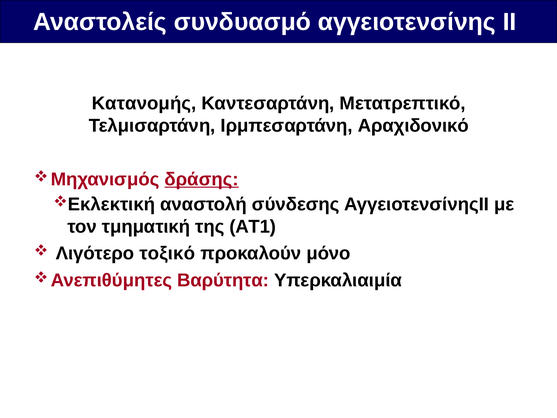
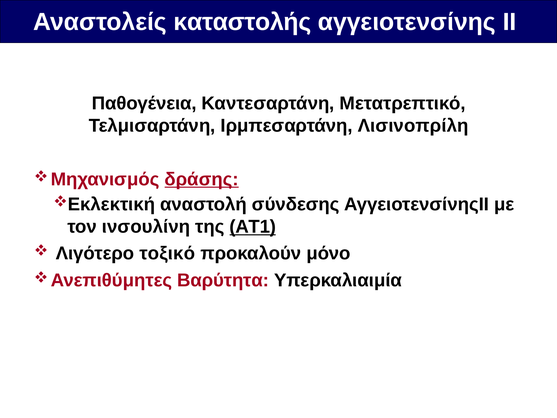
συνδυασμό: συνδυασμό -> καταστολής (242, 22)
Κατανομής: Κατανομής -> Παθογένεια (144, 103)
Αραχιδονικό: Αραχιδονικό -> Λισινοπρίλη (413, 126)
τμηματική: τμηματική -> ινσουλίνη (146, 227)
ΑΤ1 underline: none -> present (253, 227)
